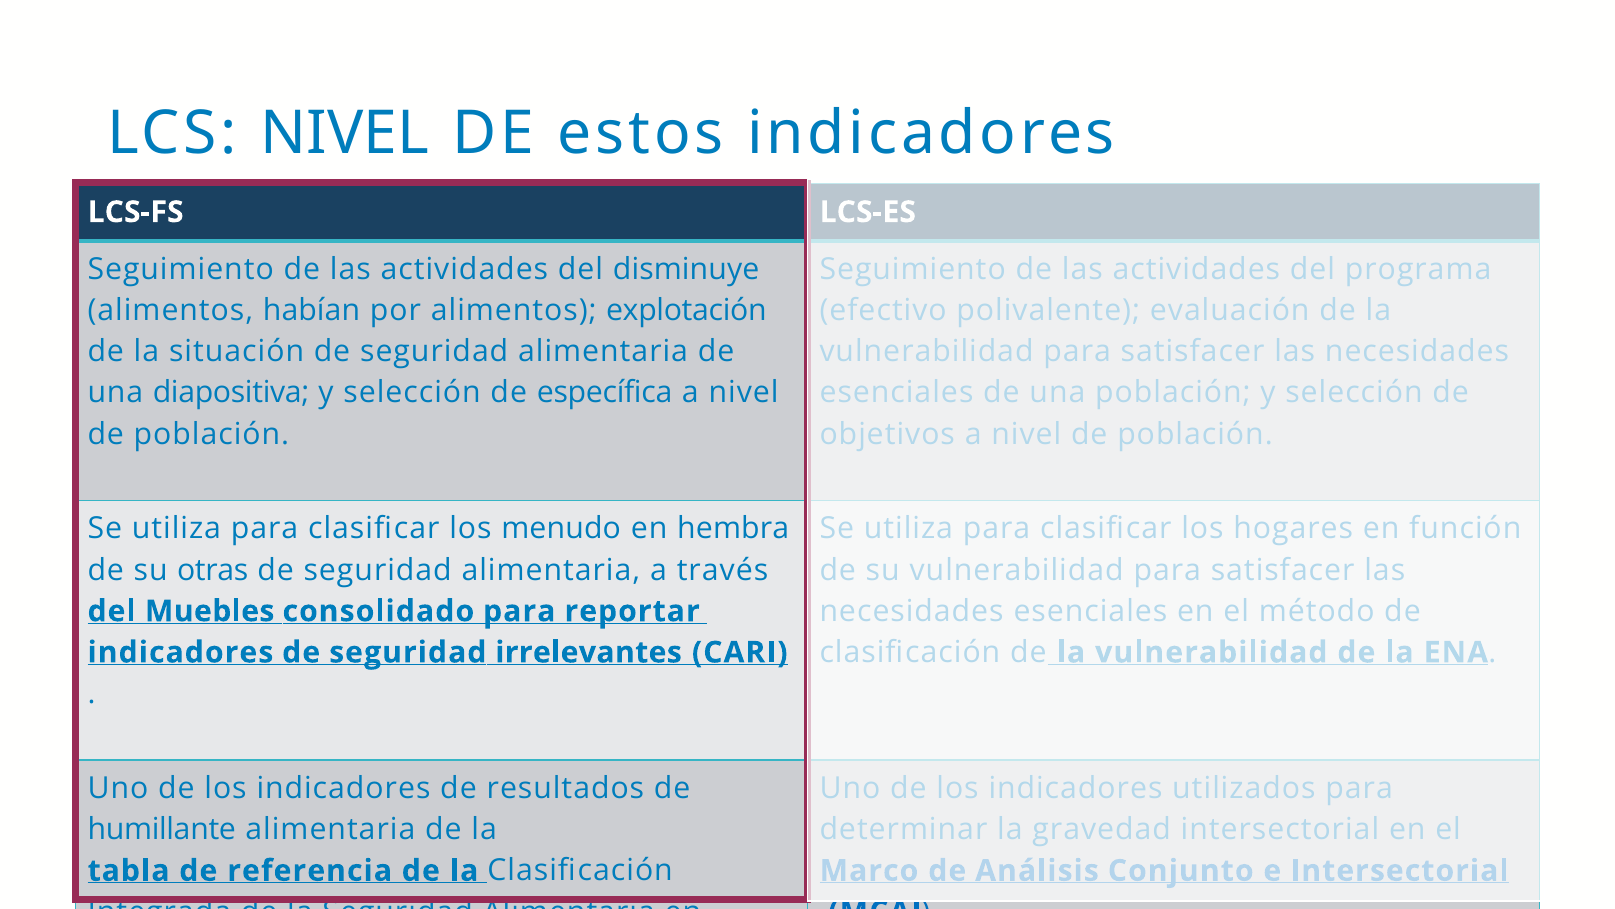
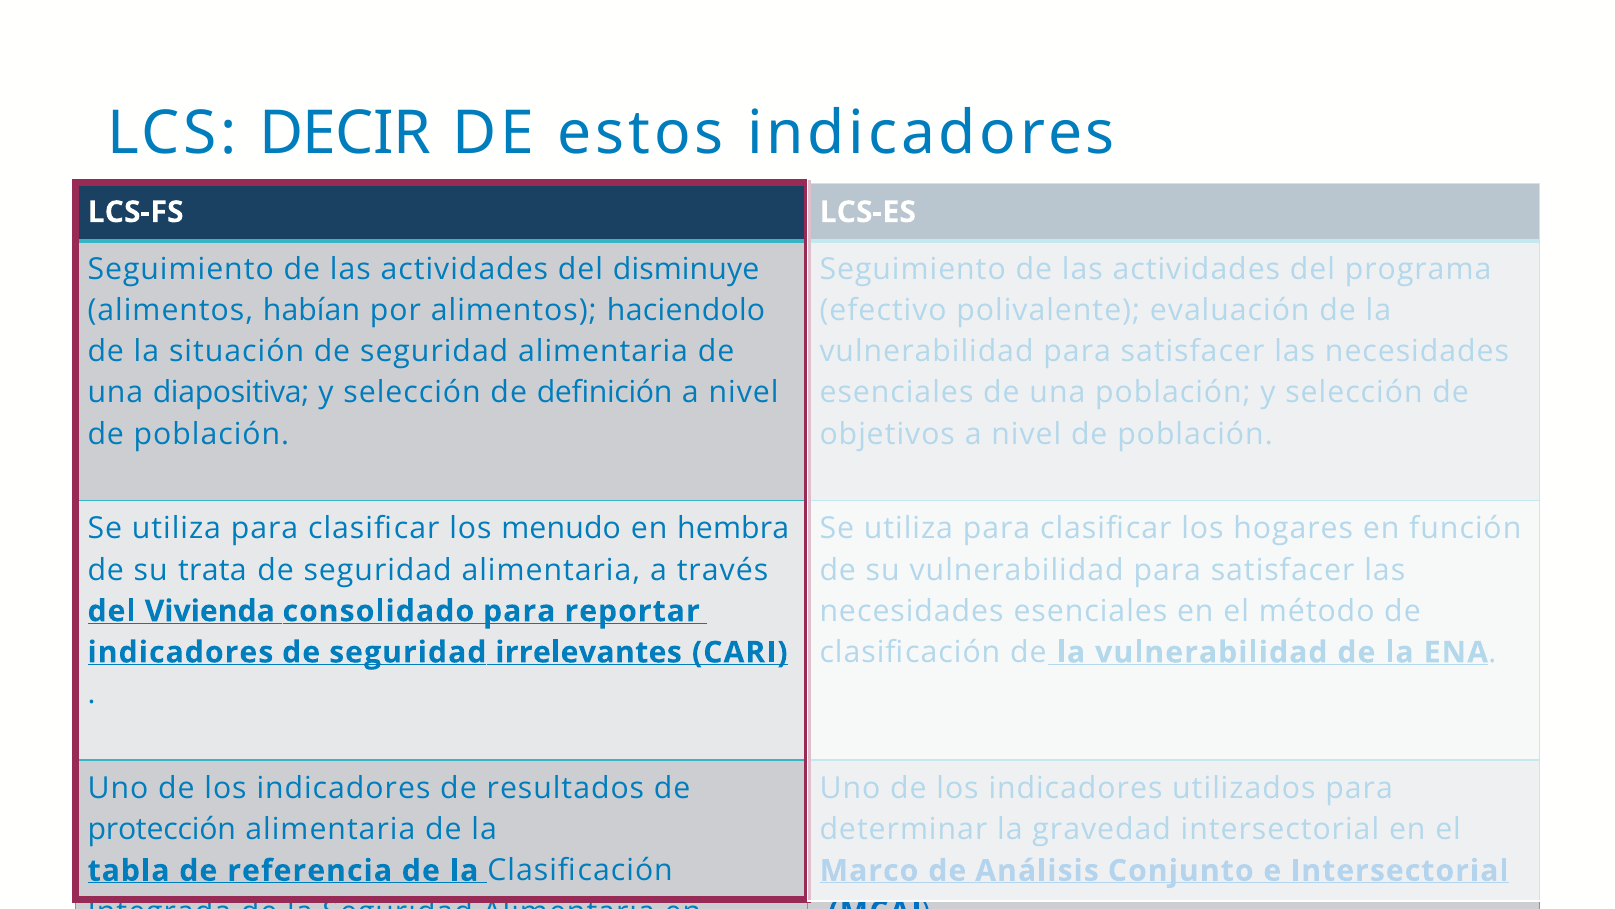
LCS NIVEL: NIVEL -> DECIR (345, 133)
explotación: explotación -> haciendolo (686, 310)
específica: específica -> definición (605, 393)
otras: otras -> trata (212, 570)
Muebles: Muebles -> Vivienda (210, 611)
humillante: humillante -> protección (162, 829)
